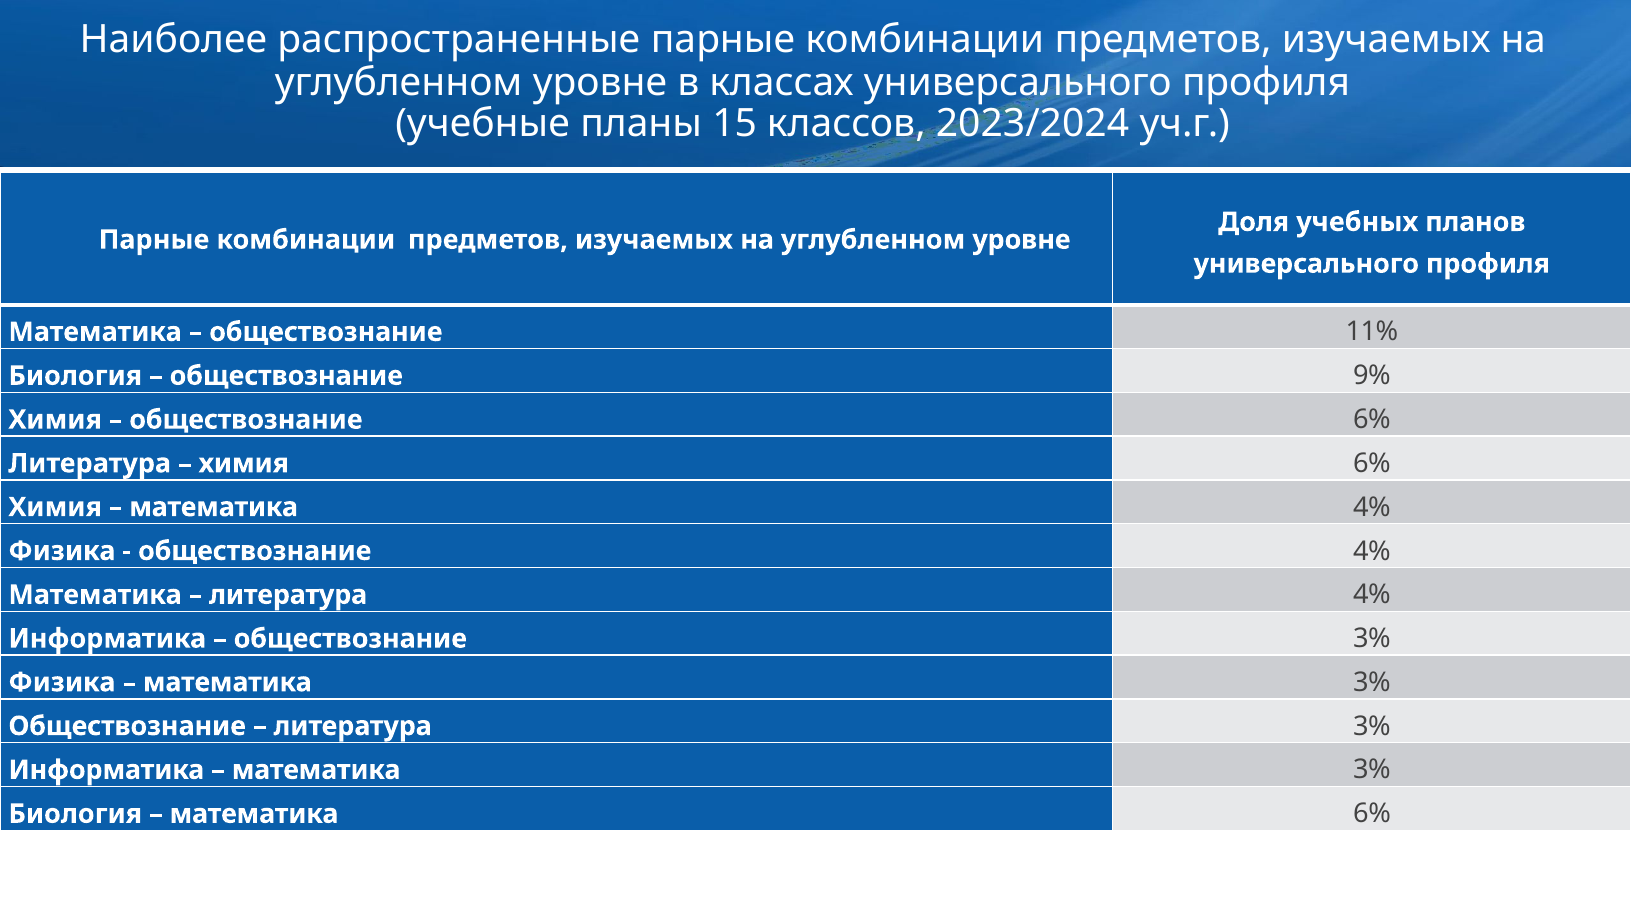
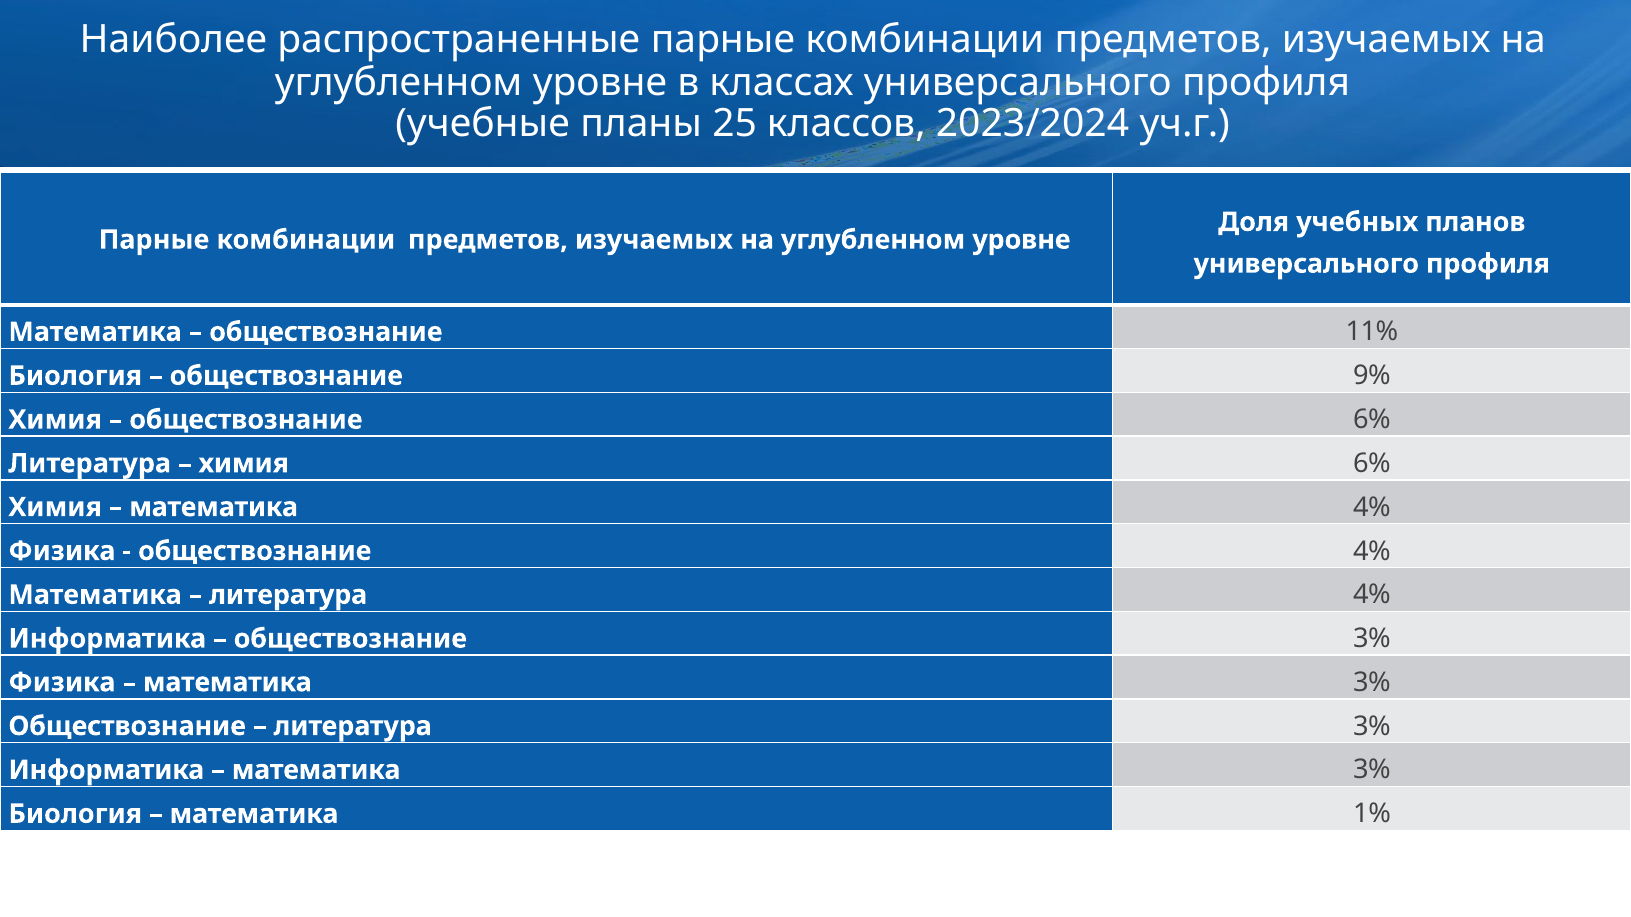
15: 15 -> 25 (735, 124)
математика 6%: 6% -> 1% (1372, 814)
